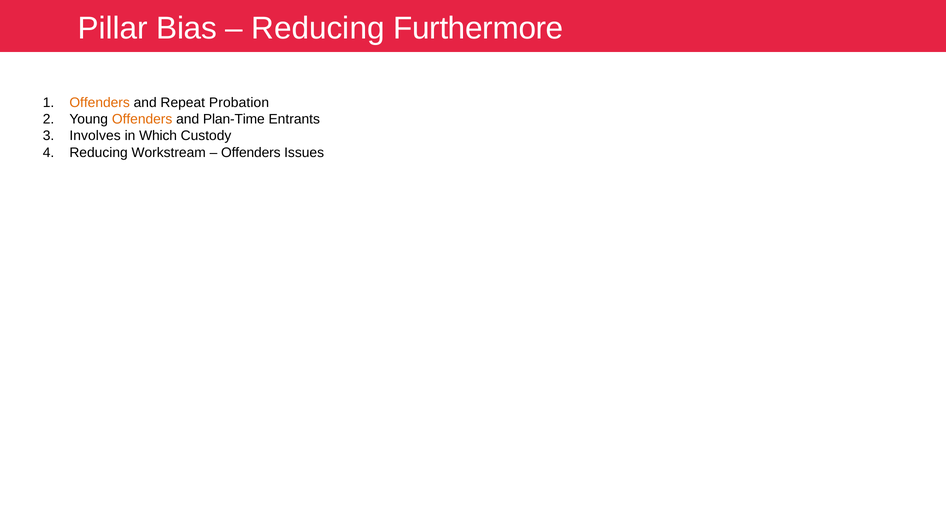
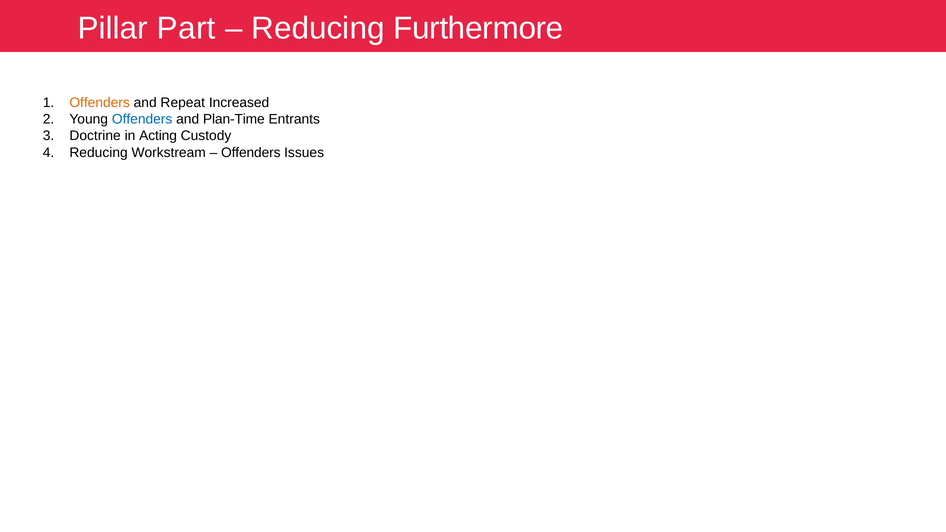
Bias: Bias -> Part (186, 28)
Probation: Probation -> Increased (239, 103)
Offenders colour: orange -> blue (142, 119)
Involves: Involves -> Doctrine (95, 136)
Which: Which -> Acting (158, 136)
